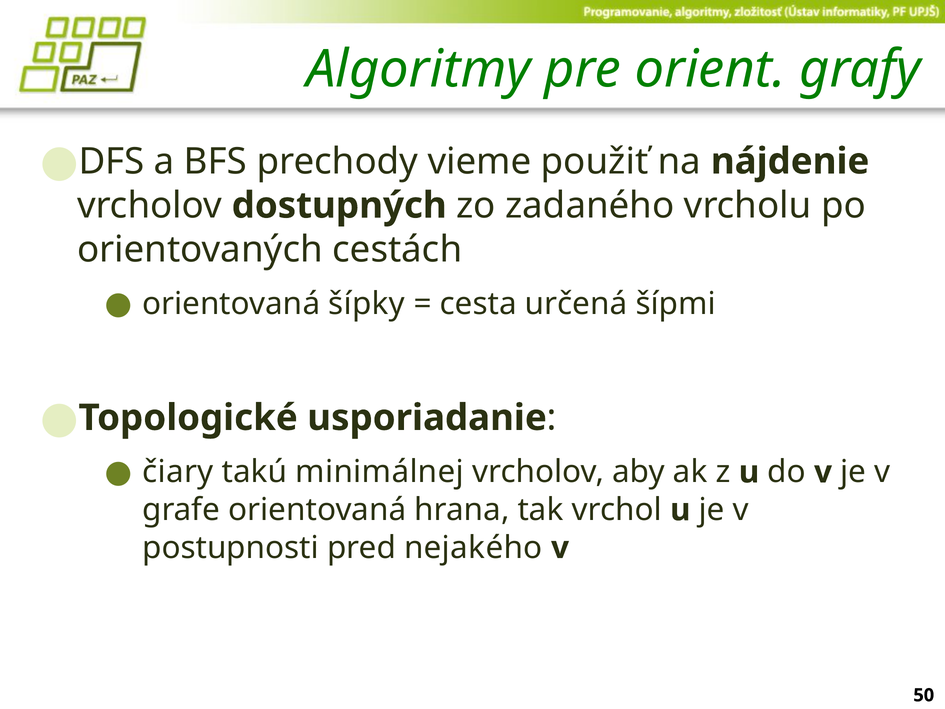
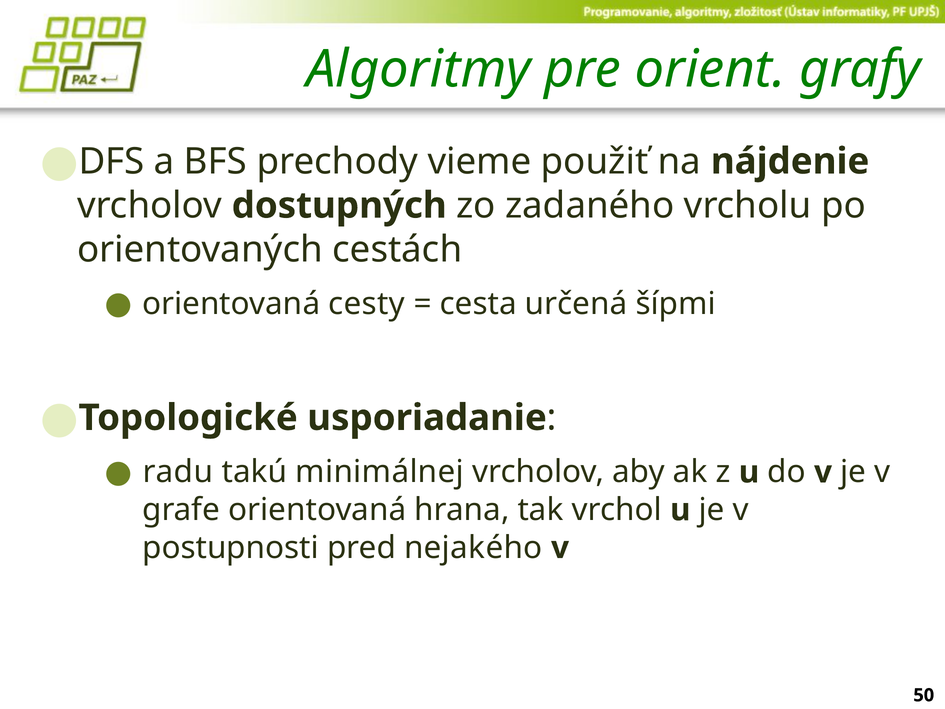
šípky: šípky -> cesty (367, 304)
čiary: čiary -> radu (178, 472)
